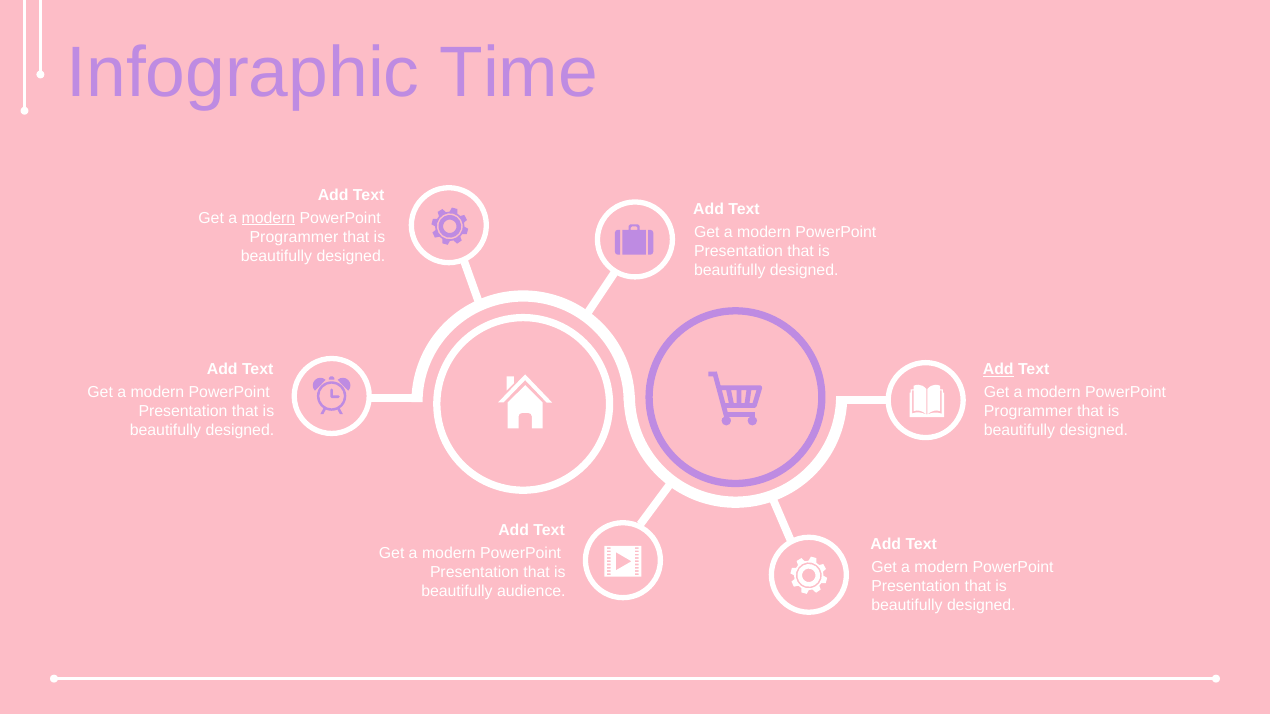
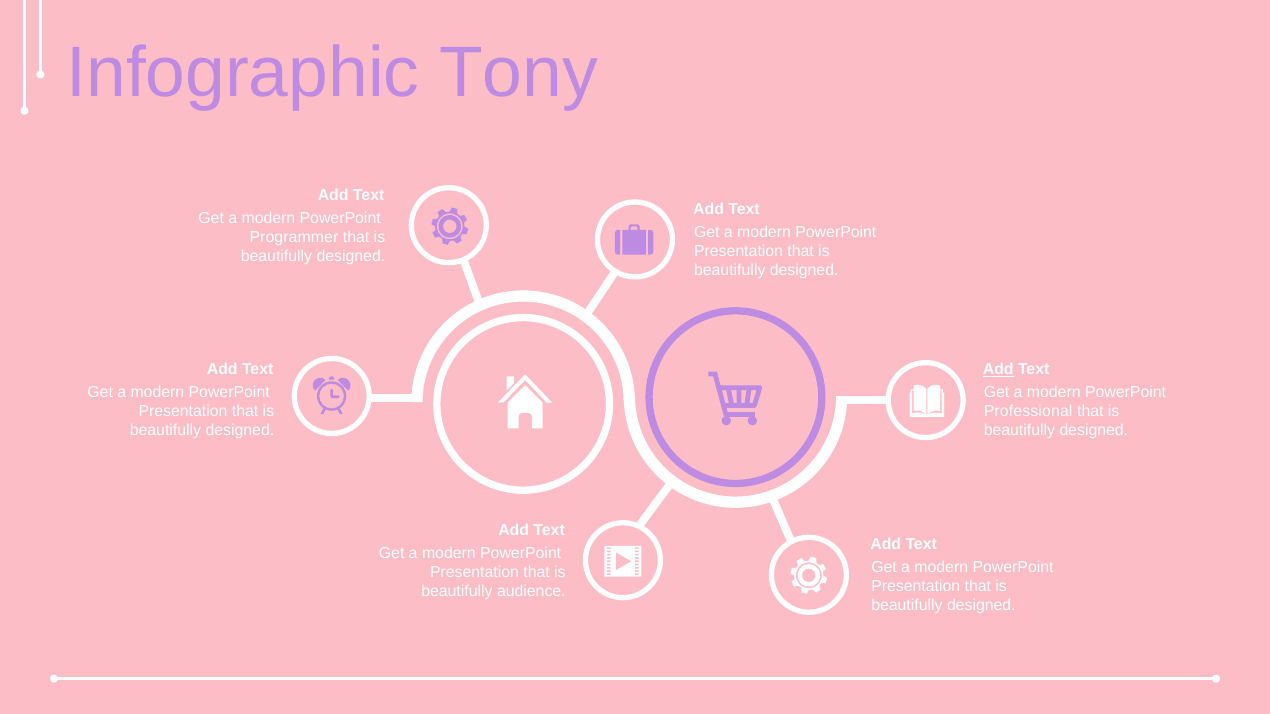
Time: Time -> Tony (519, 73)
modern underline: present -> none (268, 218)
Programmer: Programmer -> Professional (1028, 411)
